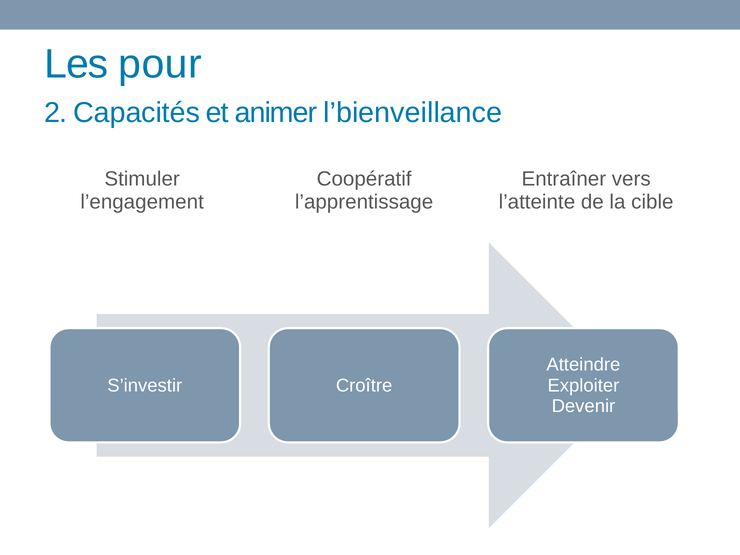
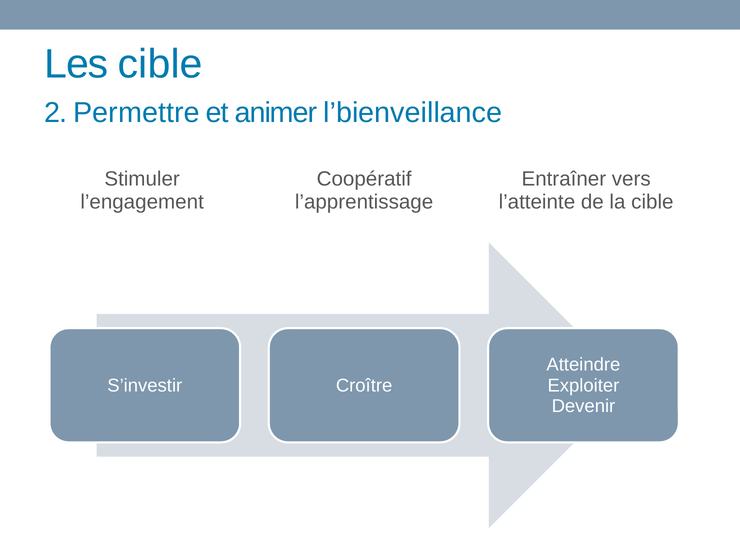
Les pour: pour -> cible (160, 64)
Capacités: Capacités -> Permettre (136, 113)
